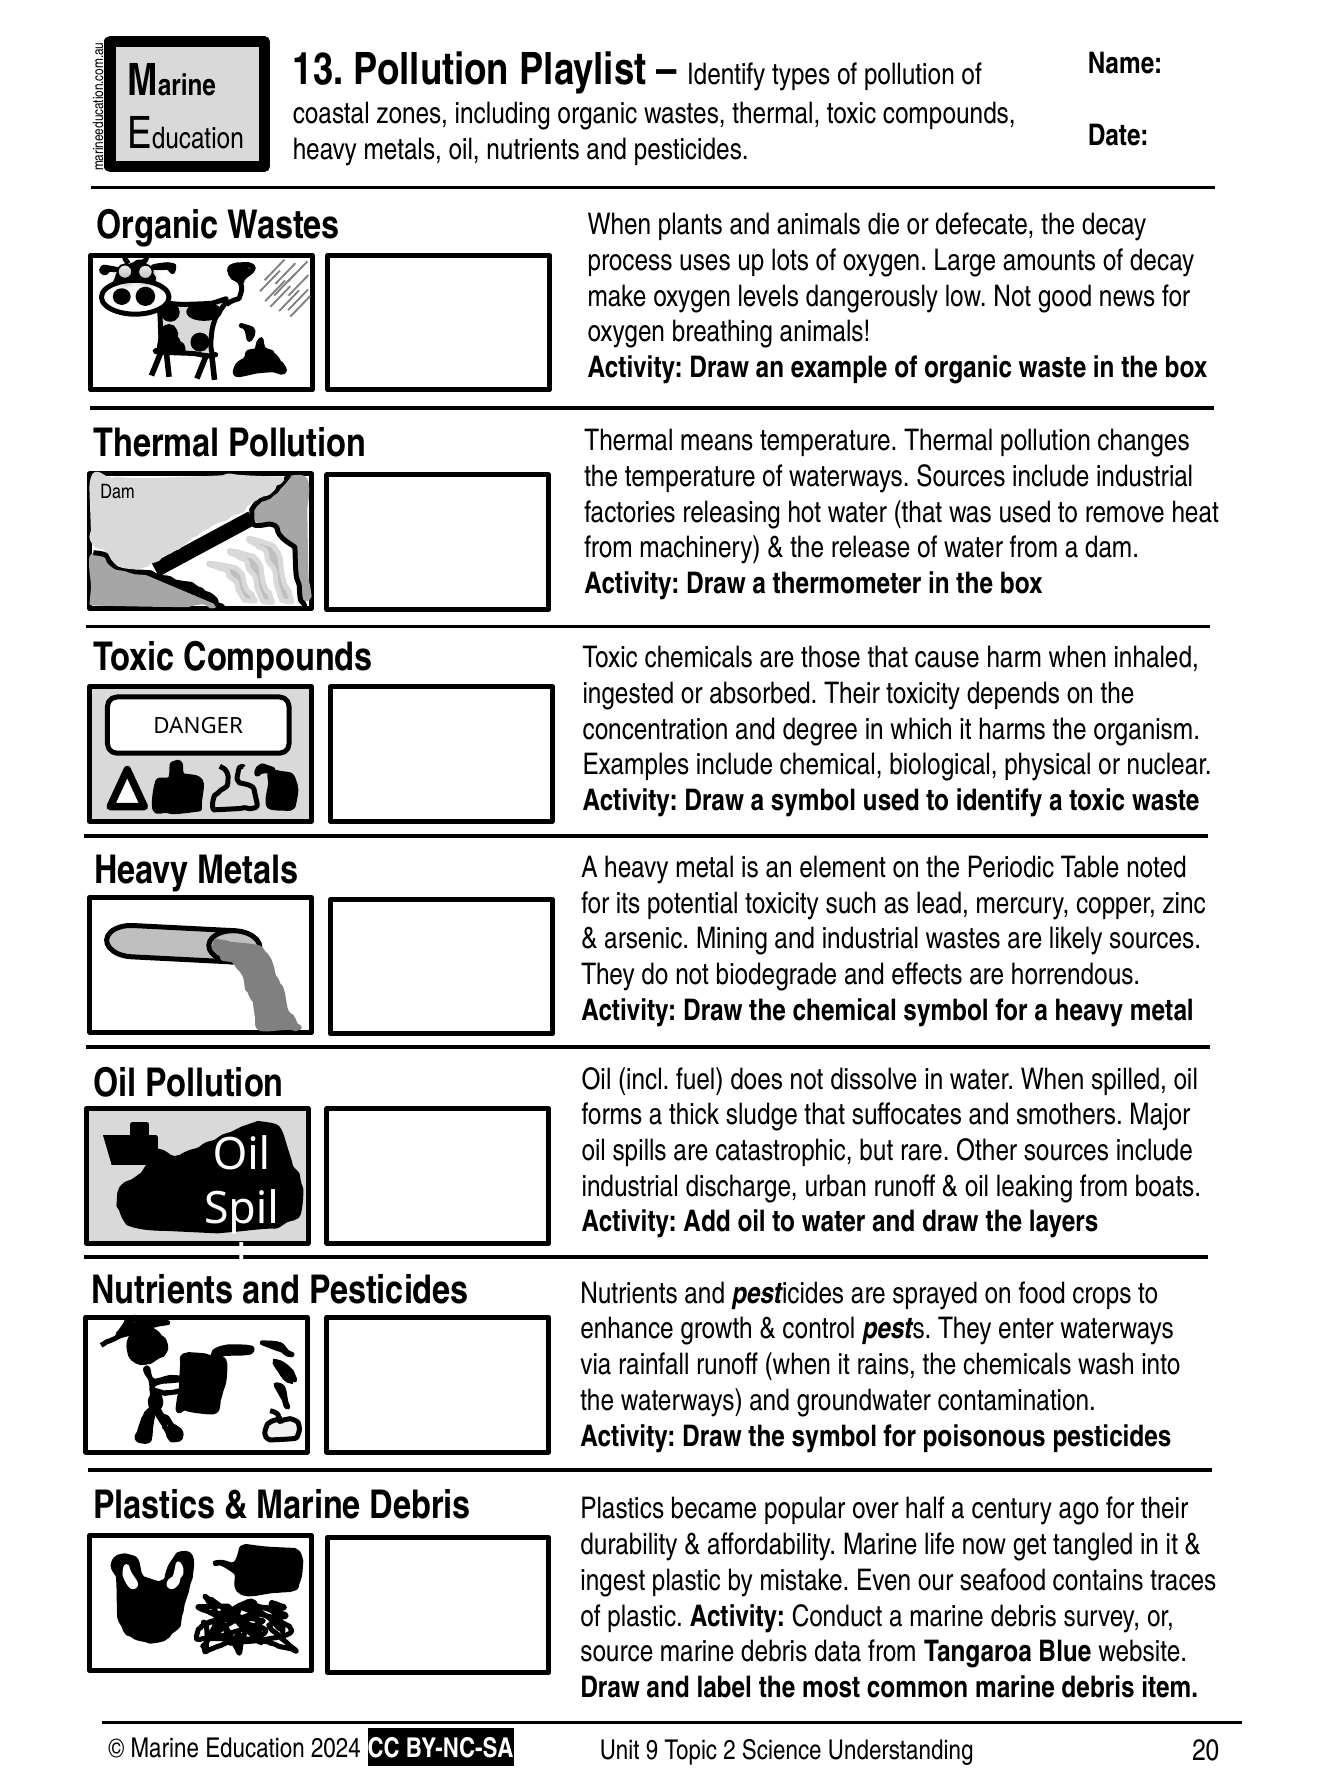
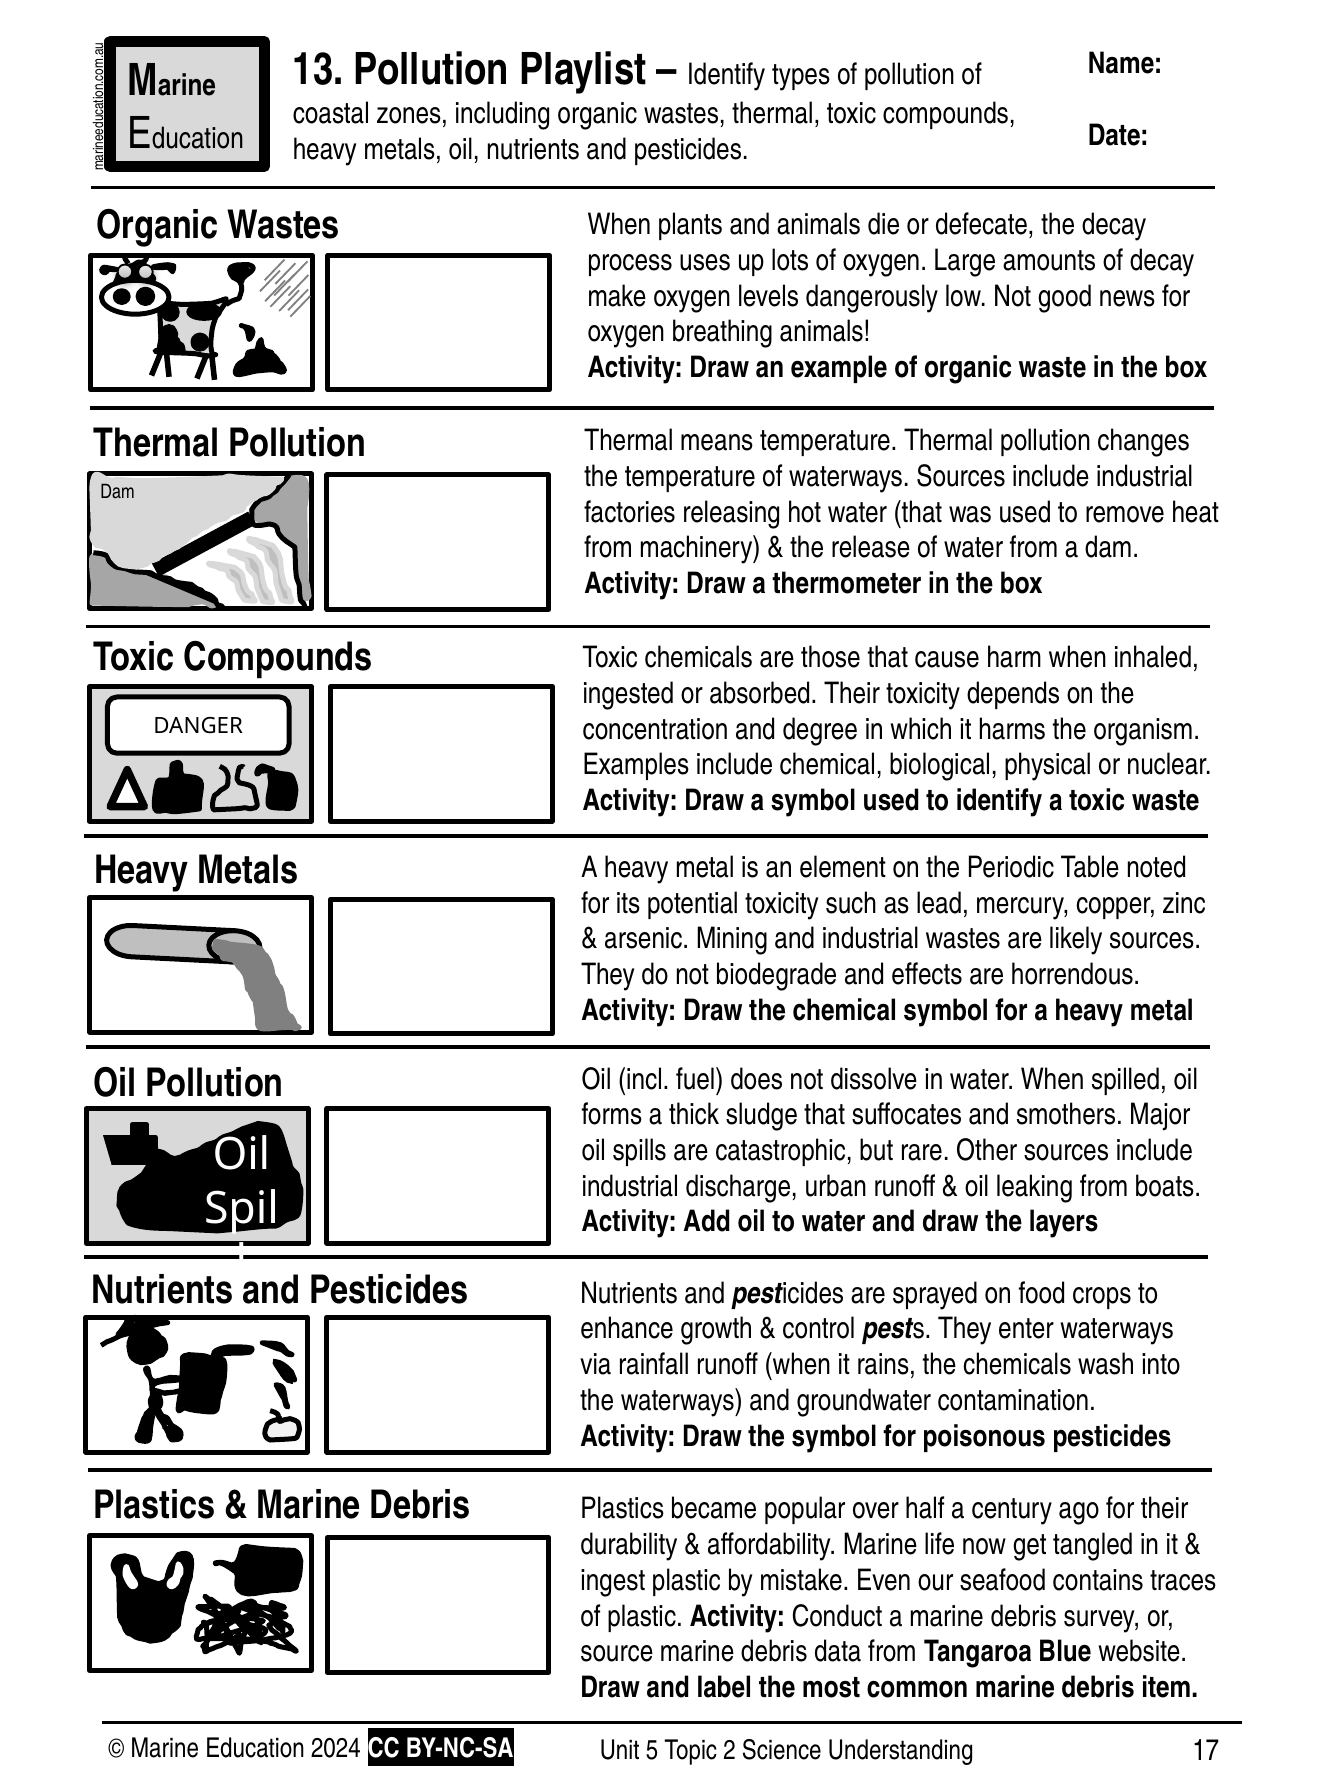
20: 20 -> 17 (1206, 1749)
9: 9 -> 5 (652, 1750)
